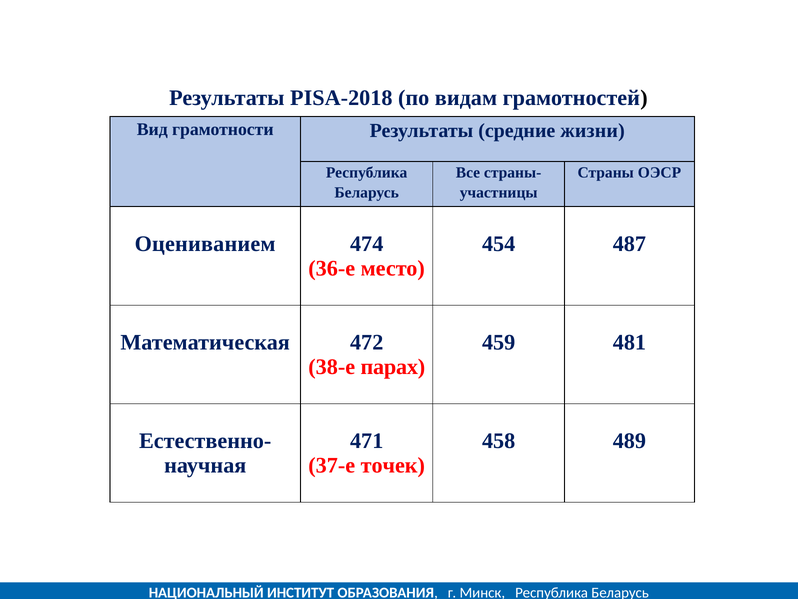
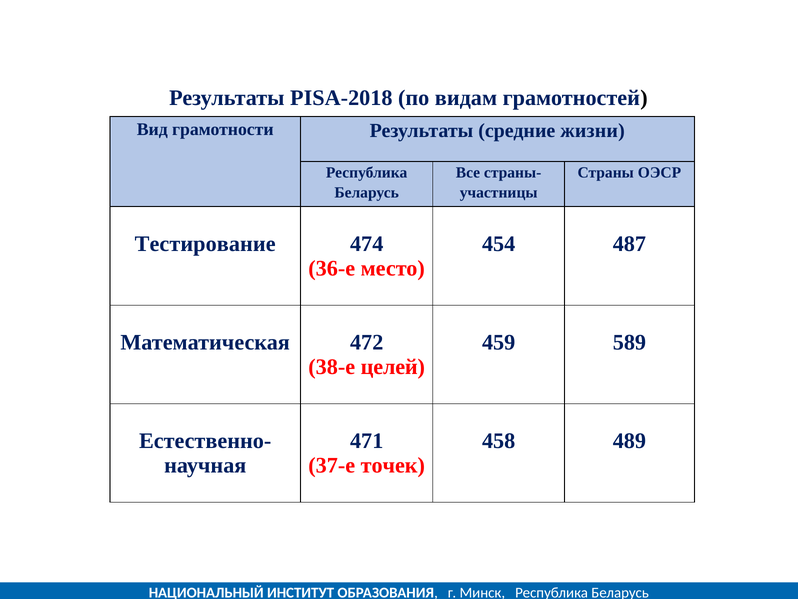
Оцениванием: Оцениванием -> Тестирование (205, 244)
481: 481 -> 589 (629, 342)
парах: парах -> целей (393, 367)
